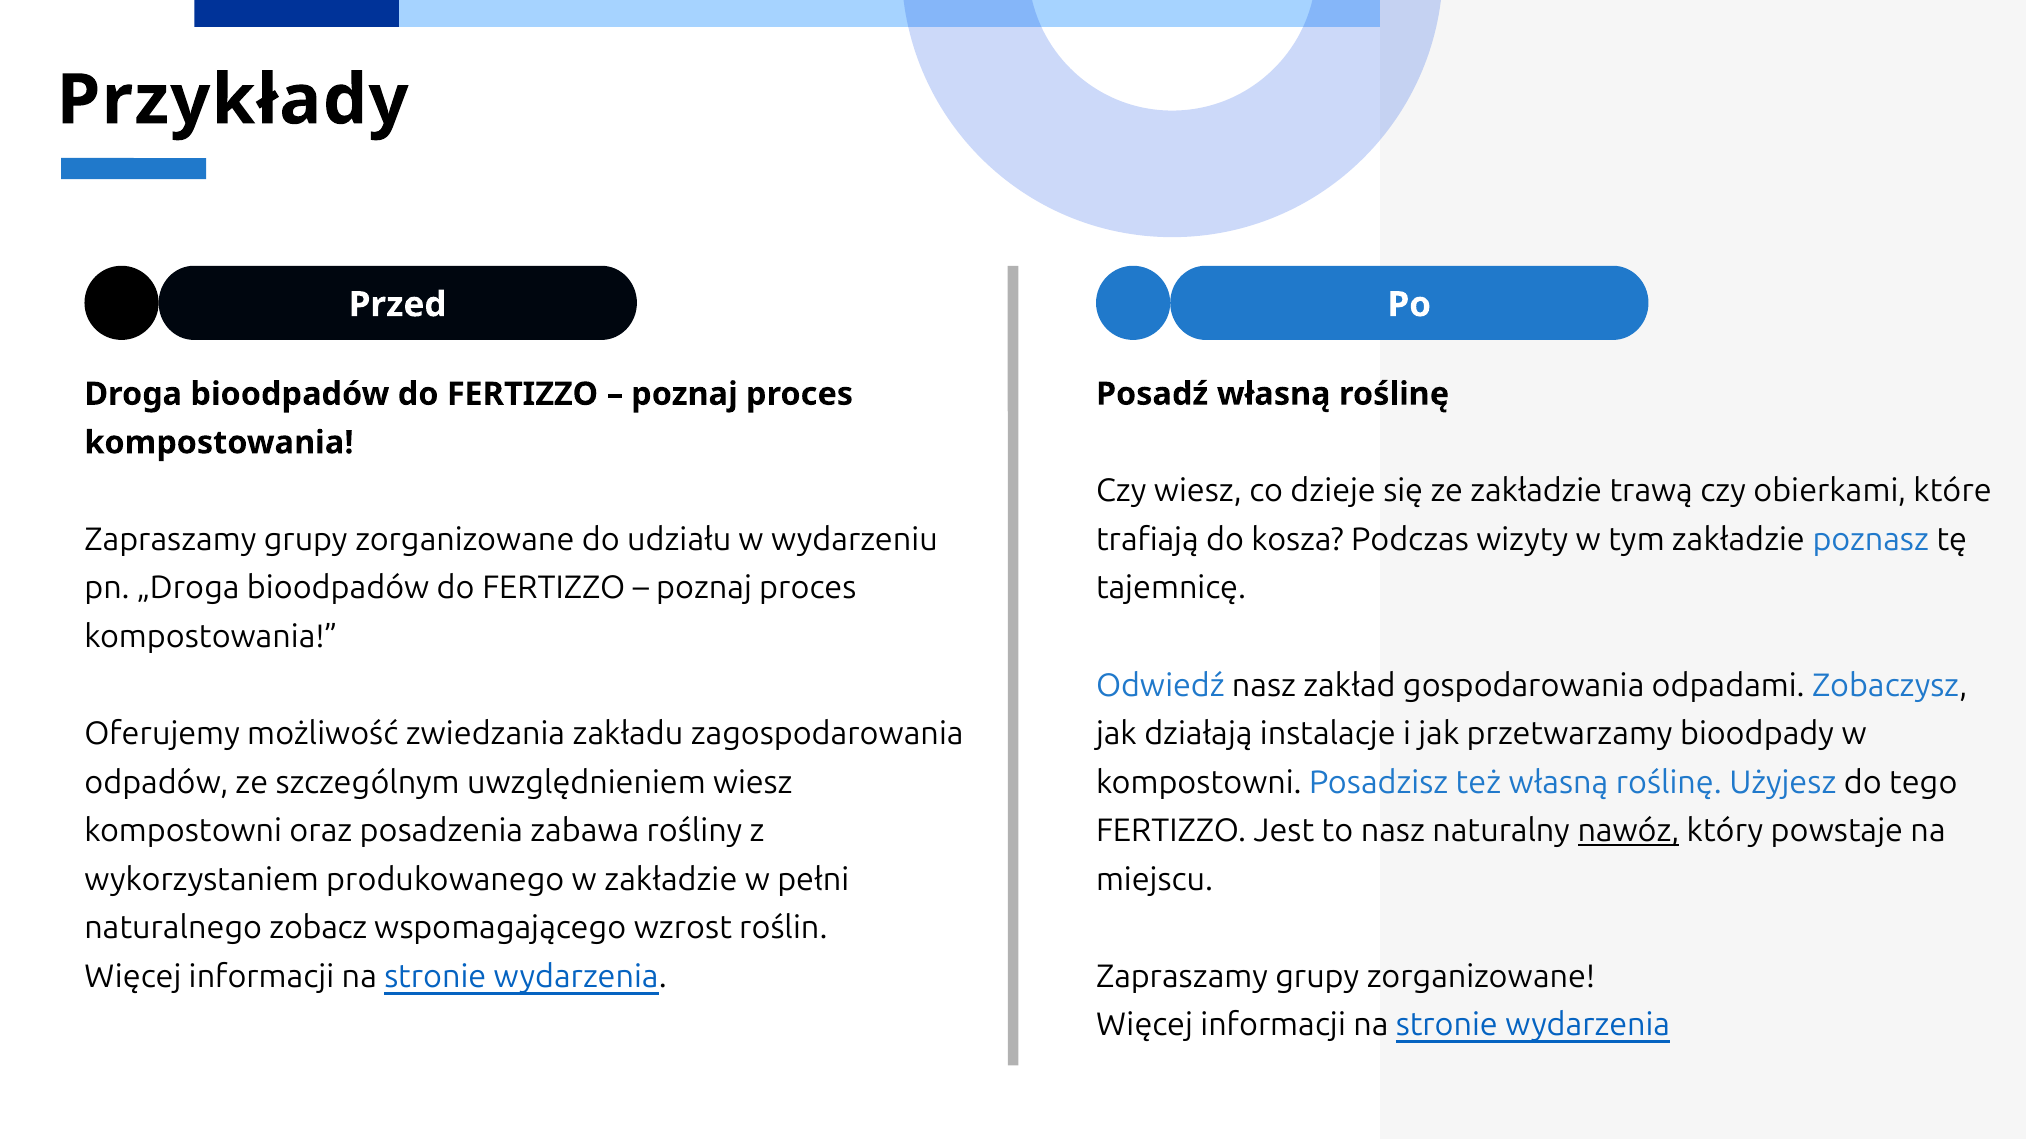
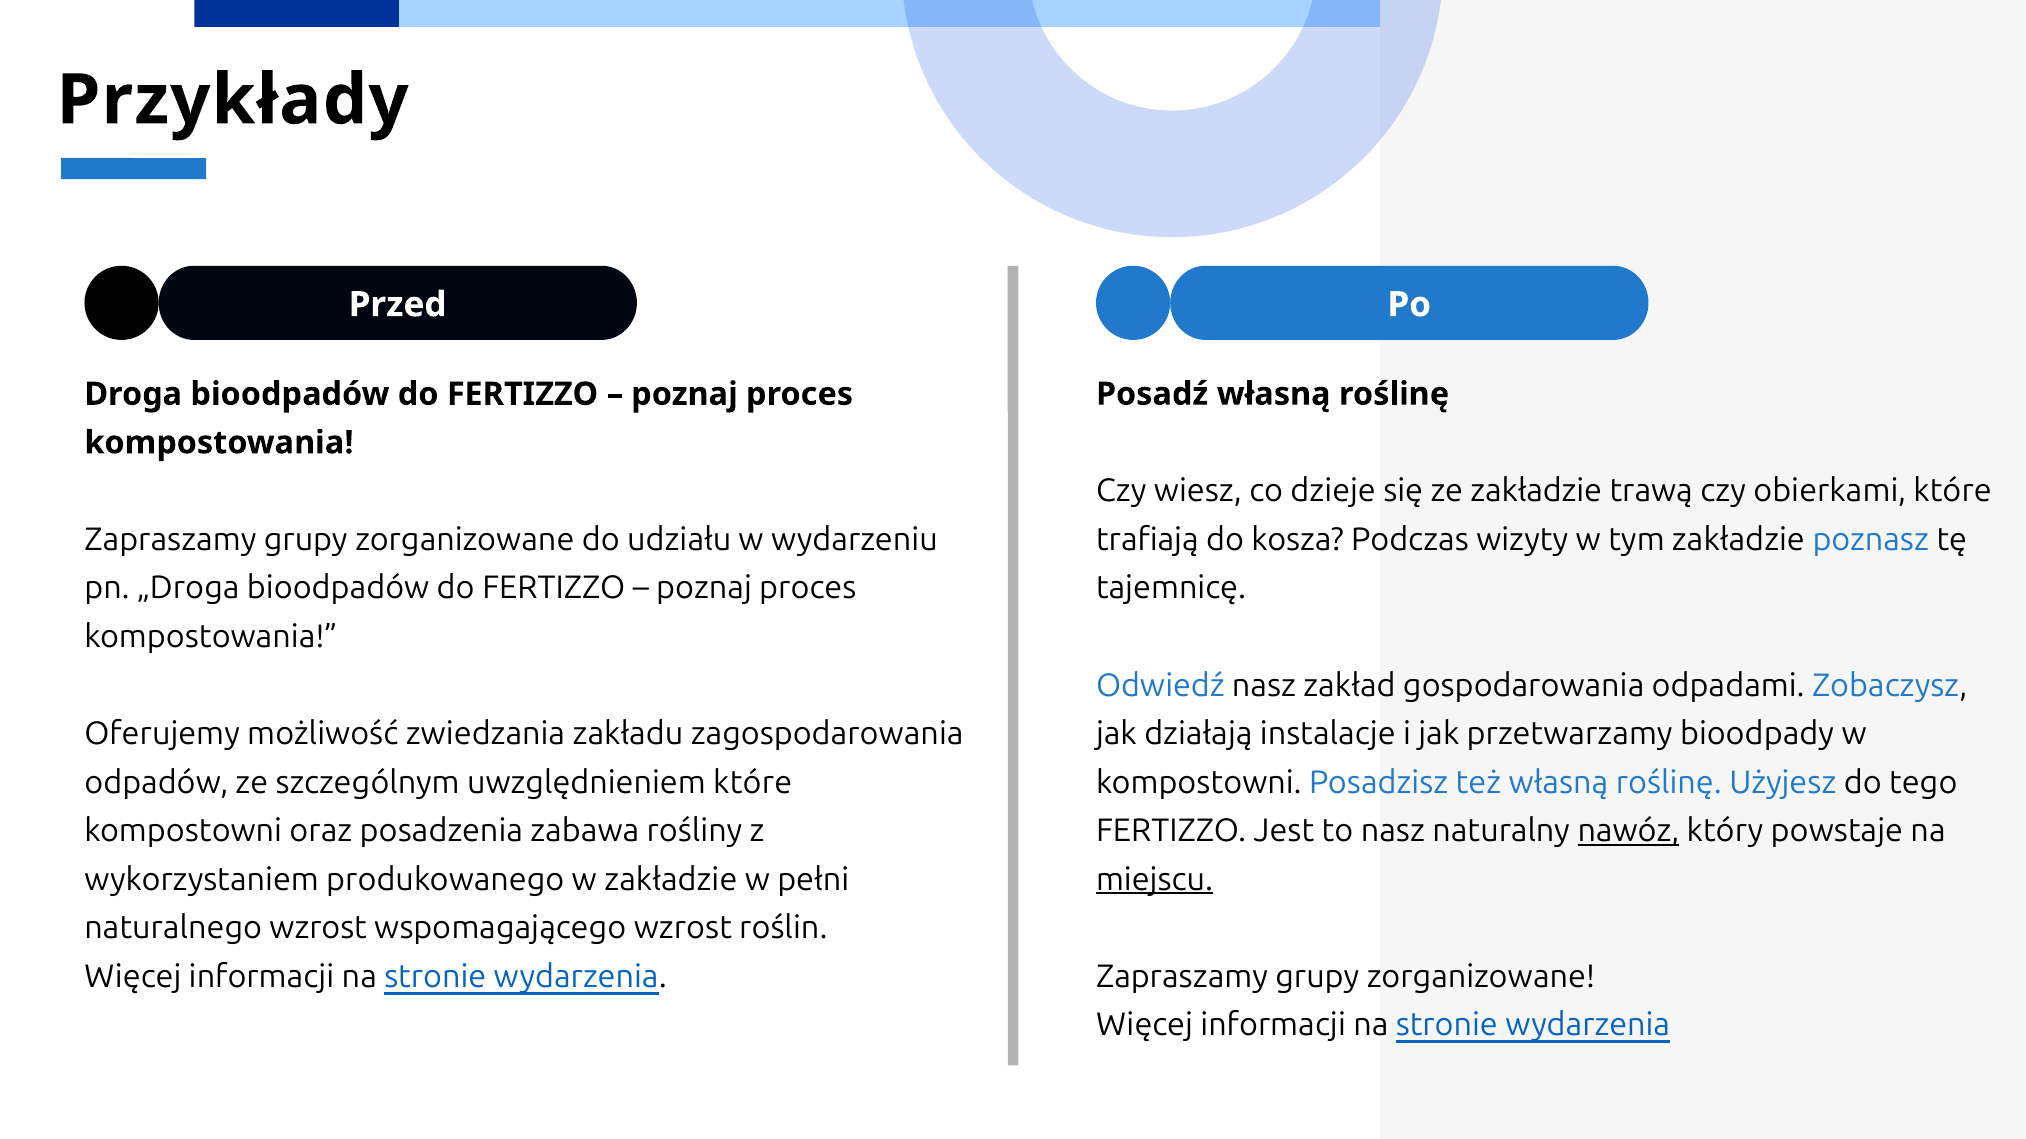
uwzględnieniem wiesz: wiesz -> które (753, 783)
miejscu underline: none -> present (1155, 880)
naturalnego zobacz: zobacz -> wzrost (318, 929)
